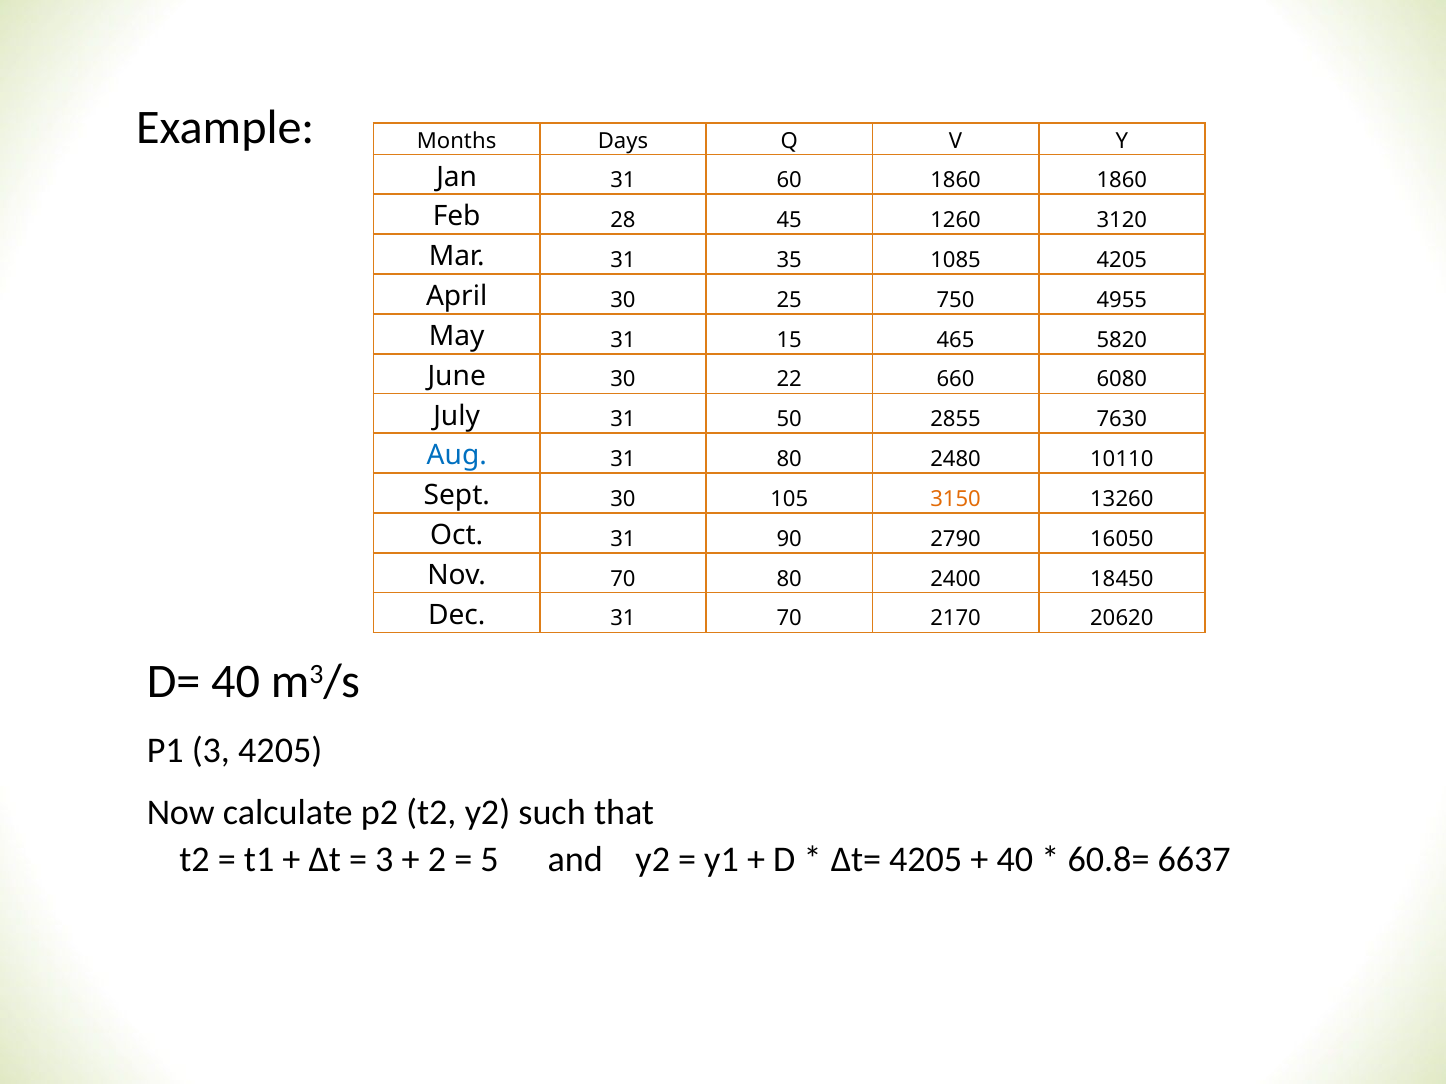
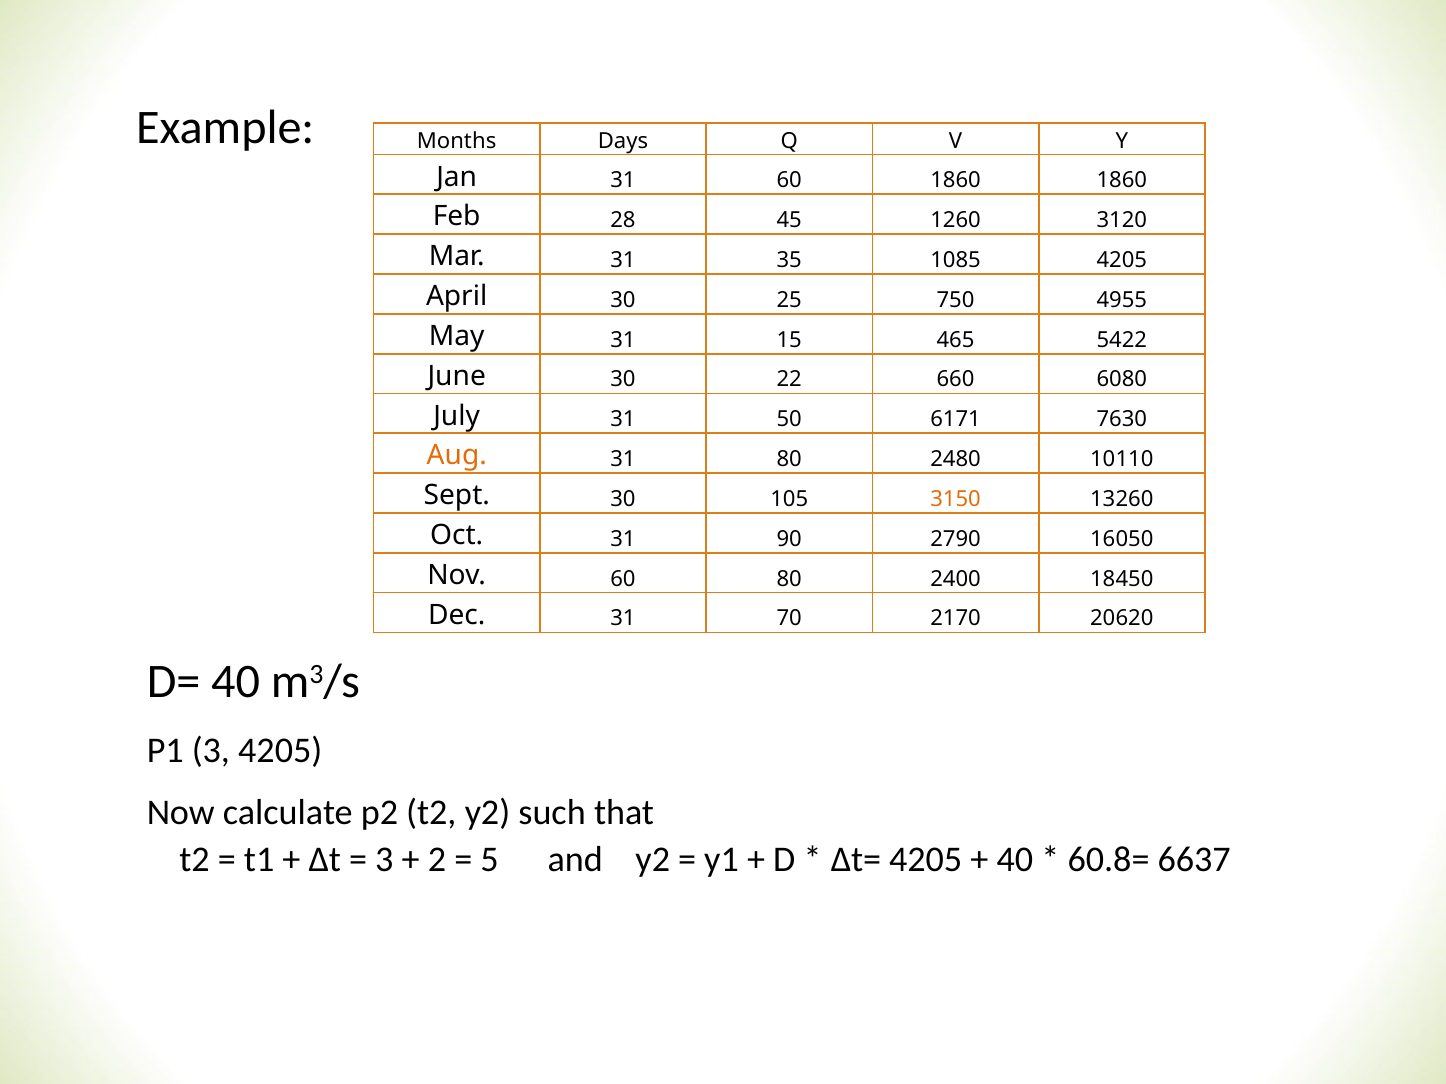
5820: 5820 -> 5422 (1122, 340)
2855: 2855 -> 6171 (956, 420)
Aug colour: blue -> orange (457, 456)
Nov 70: 70 -> 60 (623, 579)
